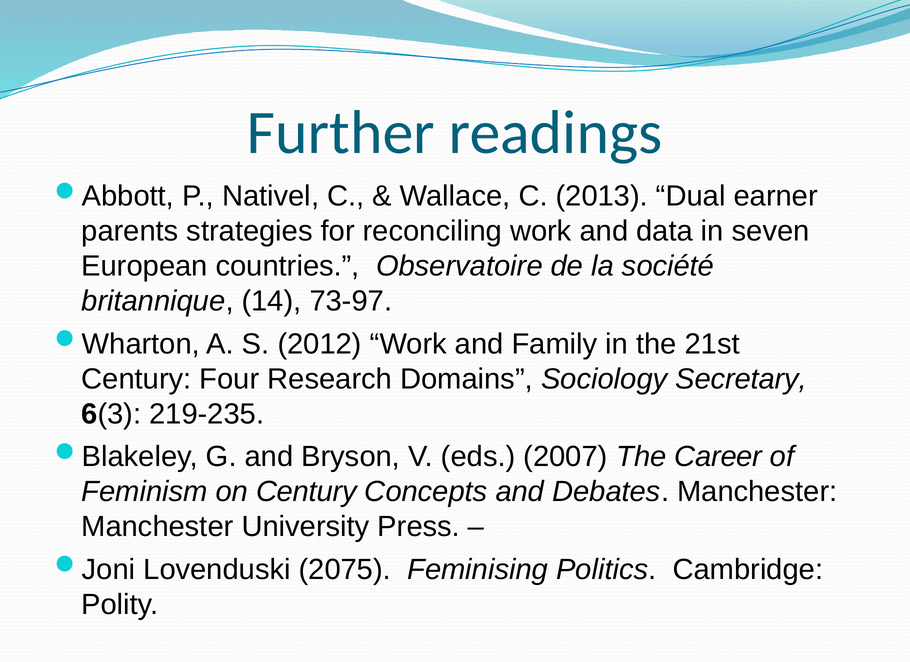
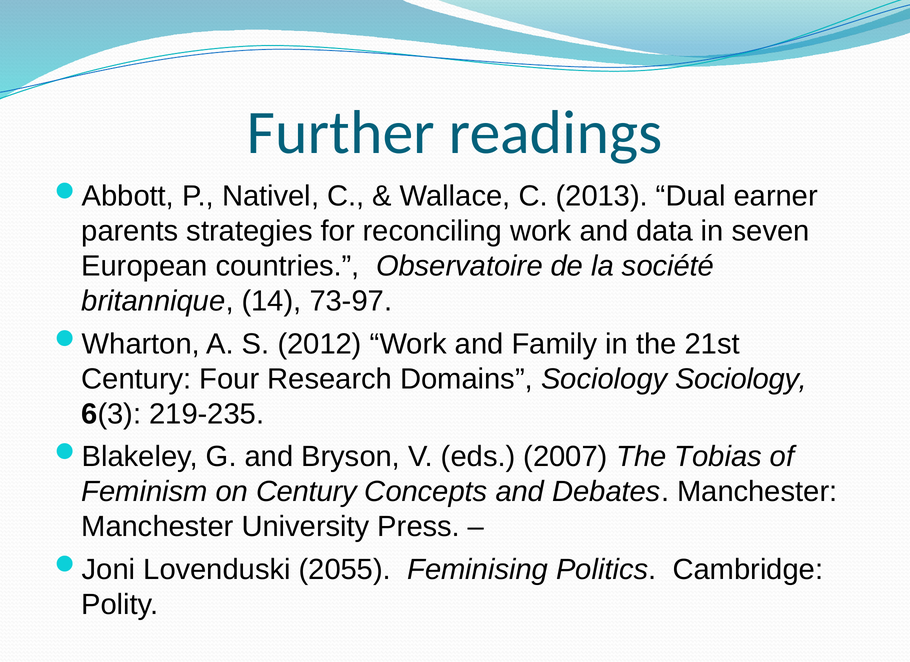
Sociology Secretary: Secretary -> Sociology (741, 379)
Career: Career -> Tobias (718, 457)
2075: 2075 -> 2055 (345, 569)
